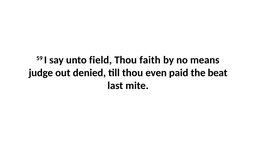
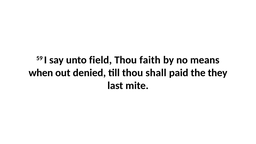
judge: judge -> when (41, 73)
even: even -> shall (156, 73)
beat: beat -> they (218, 73)
